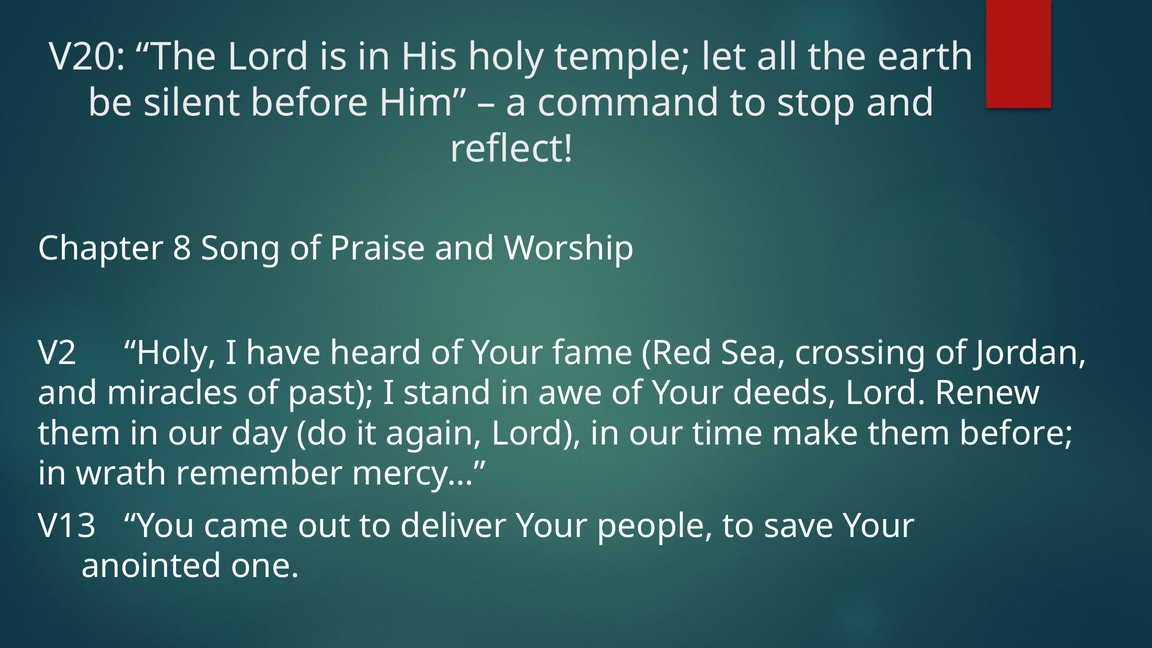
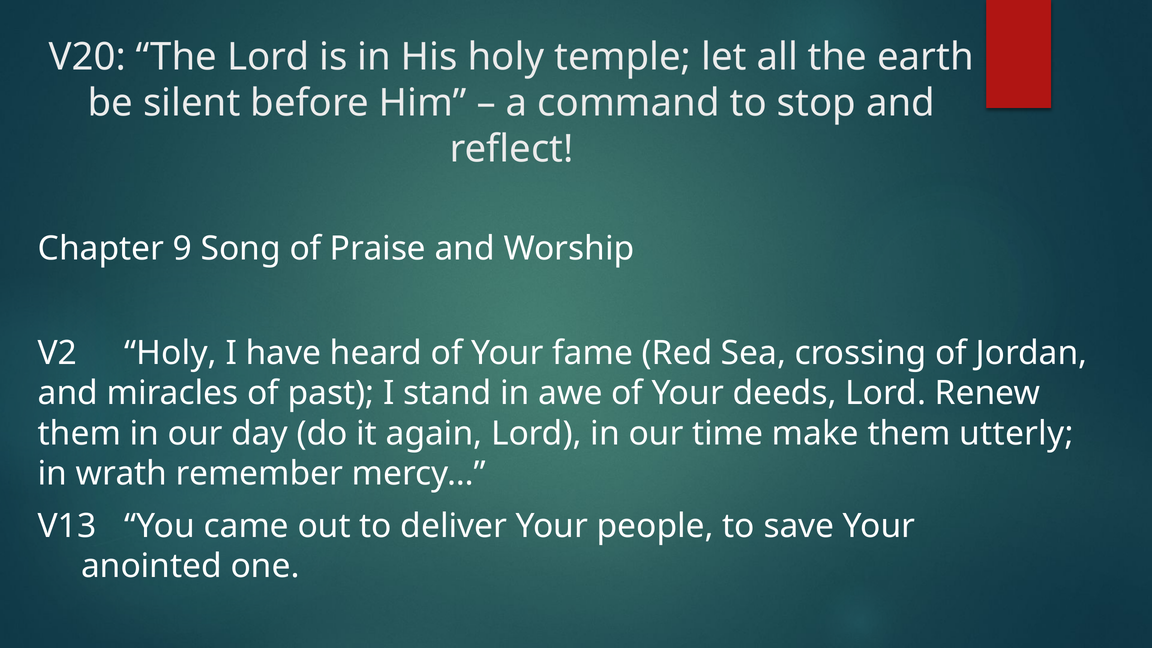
8: 8 -> 9 (182, 249)
them before: before -> utterly (1017, 434)
